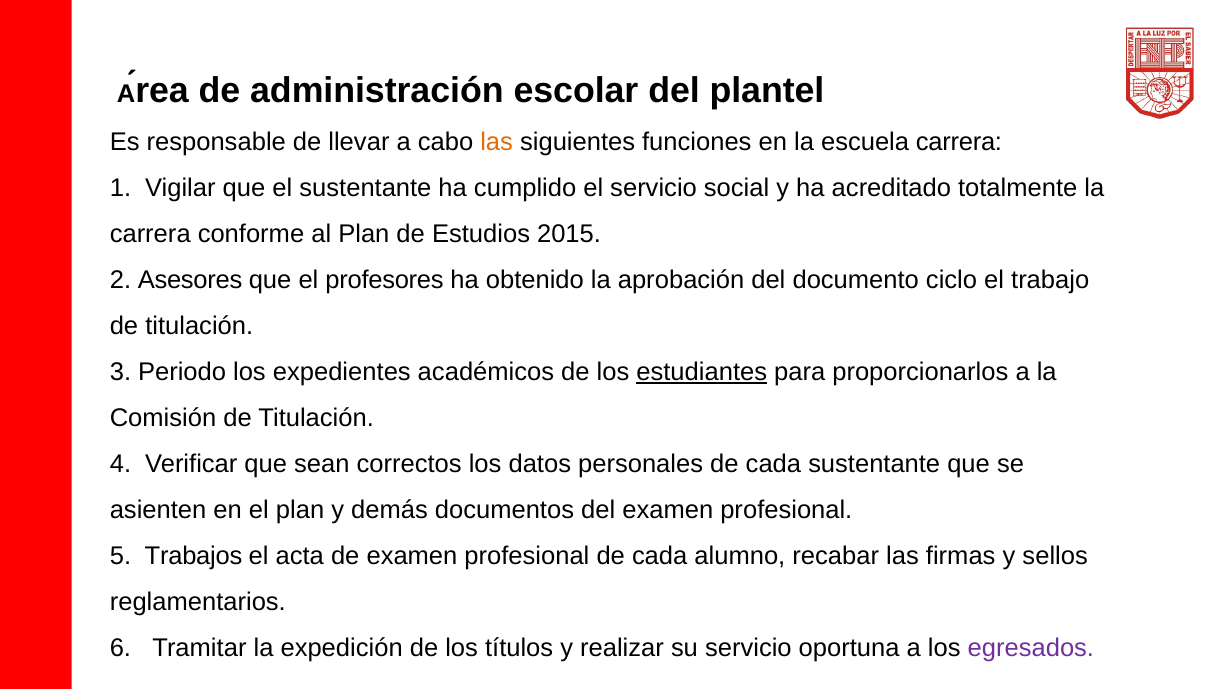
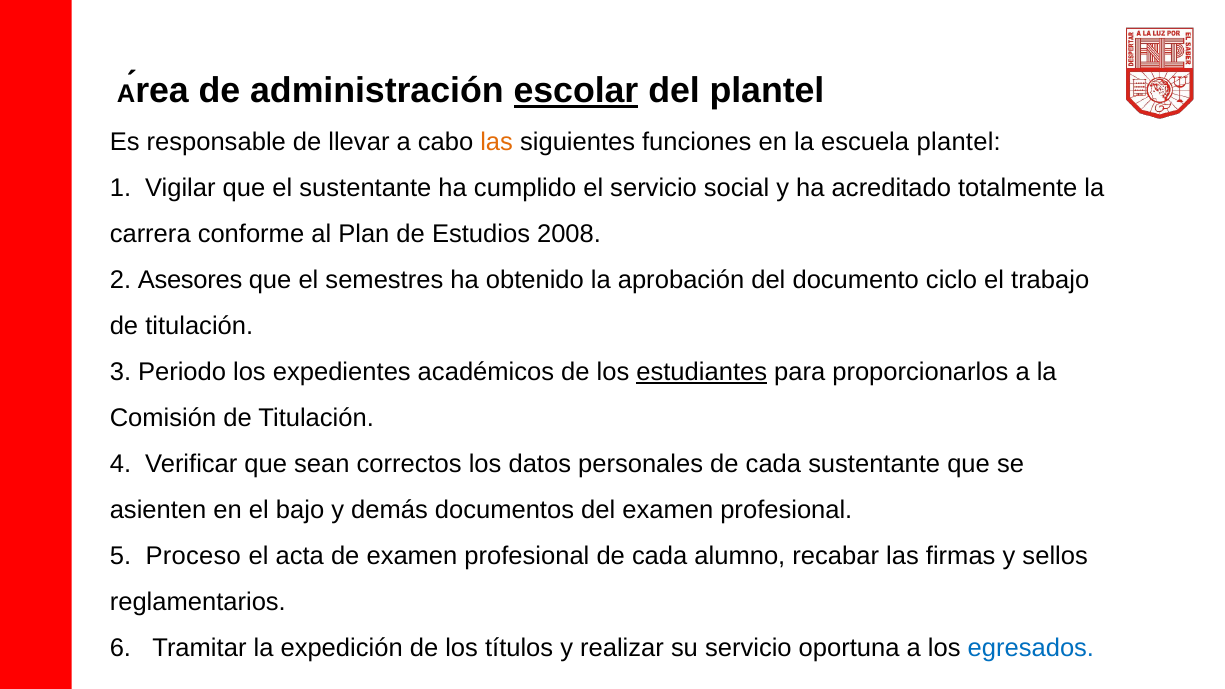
escolar underline: none -> present (576, 91)
escuela carrera: carrera -> plantel (959, 143)
2015: 2015 -> 2008 (569, 234)
profesores: profesores -> semestres (384, 280)
el plan: plan -> bajo (300, 510)
Trabajos: Trabajos -> Proceso (193, 556)
egresados colour: purple -> blue (1031, 648)
